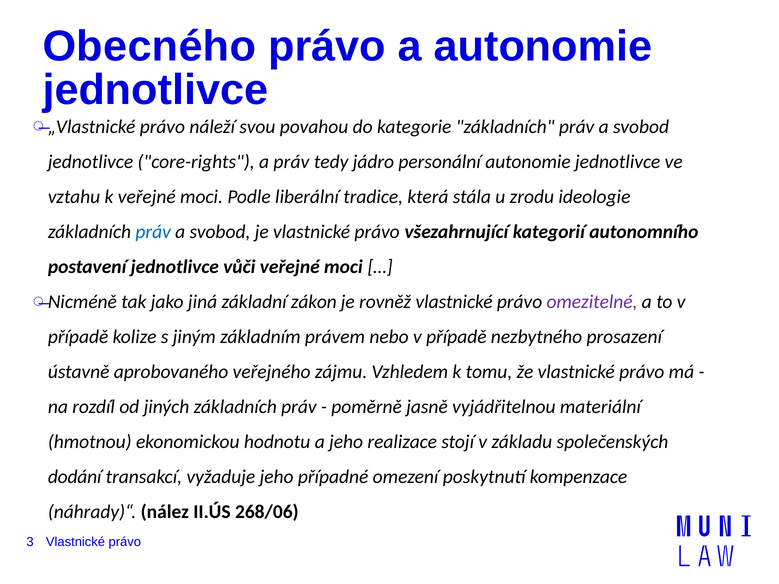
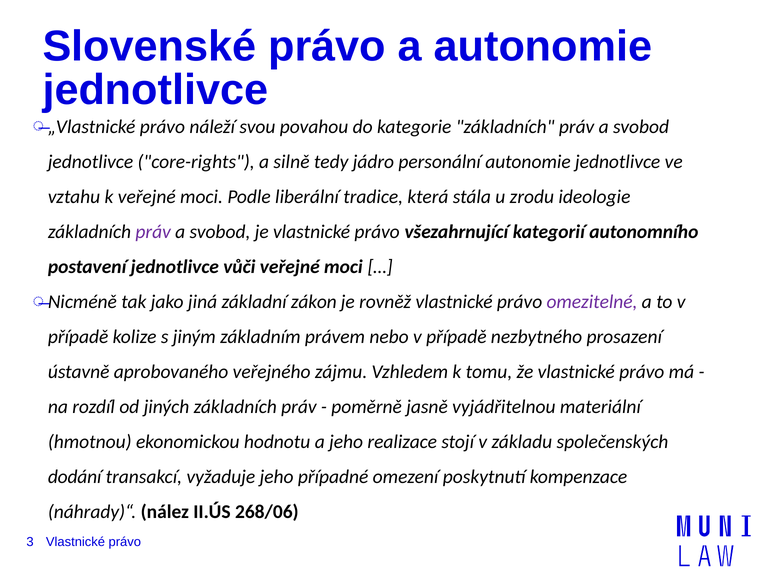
Obecného: Obecného -> Slovenské (149, 47)
a práv: práv -> silně (291, 162)
práv colour: blue -> purple (153, 232)
